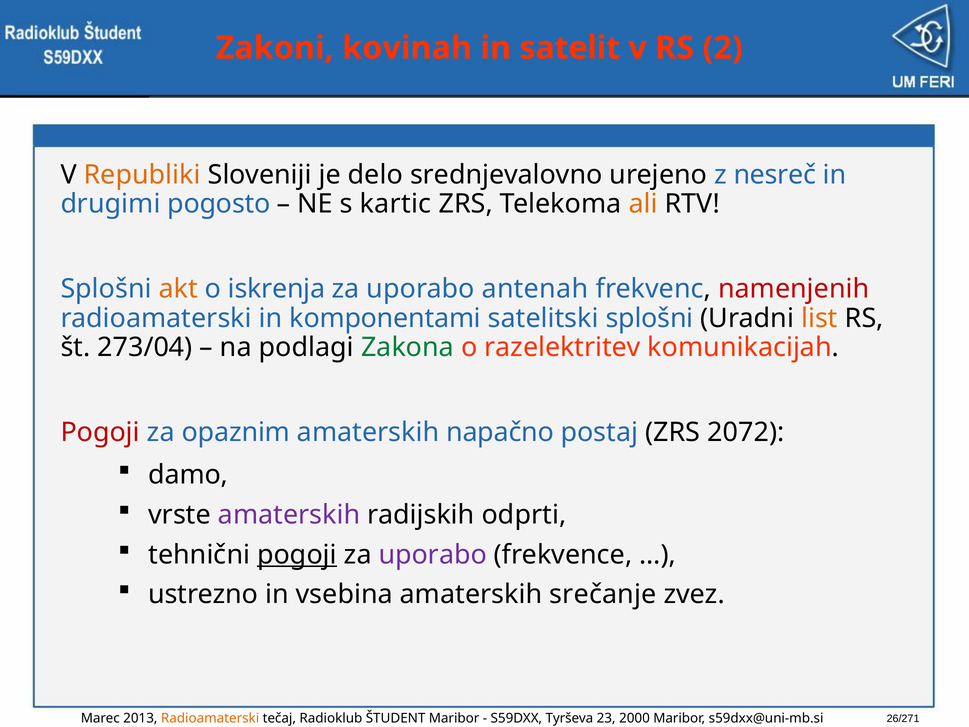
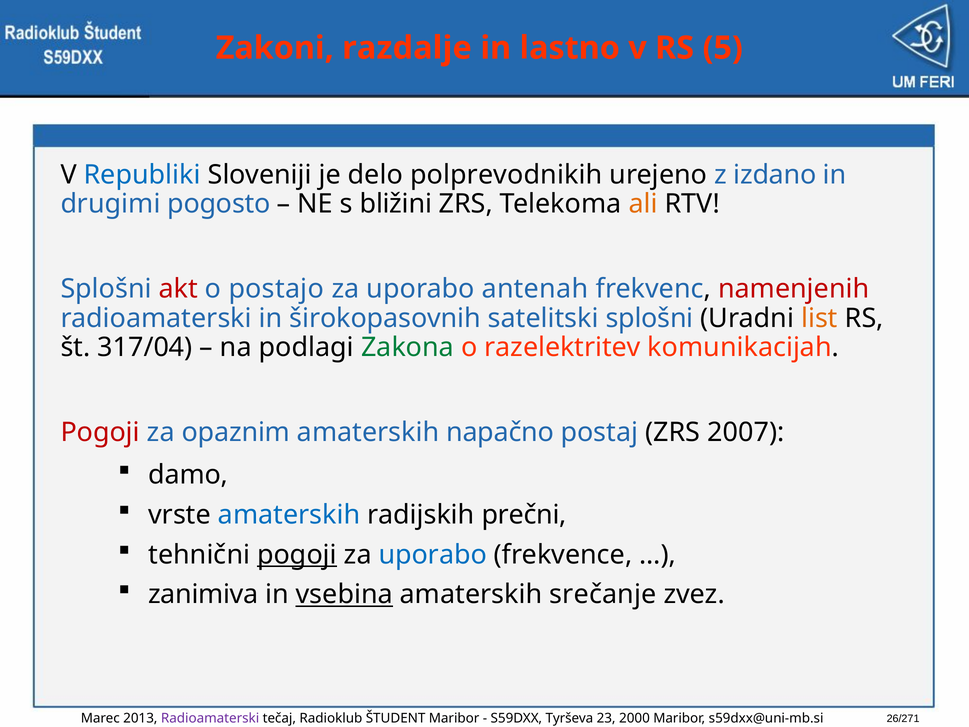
kovinah: kovinah -> razdalje (407, 48)
satelit: satelit -> lastno (570, 48)
2: 2 -> 5 (723, 48)
Republiki colour: orange -> blue (142, 175)
srednjevalovno: srednjevalovno -> polprevodnikih (506, 175)
nesreč: nesreč -> izdano (775, 175)
kartic: kartic -> bližini (396, 204)
akt colour: orange -> red (178, 289)
iskrenja: iskrenja -> postajo (276, 289)
komponentami: komponentami -> širokopasovnih (385, 318)
273/04: 273/04 -> 317/04 (145, 347)
2072: 2072 -> 2007 (746, 432)
amaterskih colour: purple -> blue (289, 515)
odprti: odprti -> prečni (524, 515)
uporabo colour: purple -> blue (433, 554)
ustrezno: ustrezno -> zanimiva (203, 594)
vsebina underline: none -> present (344, 594)
Radioamaterski colour: orange -> purple (210, 718)
